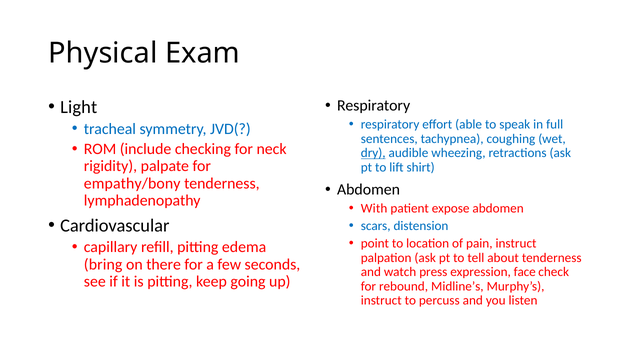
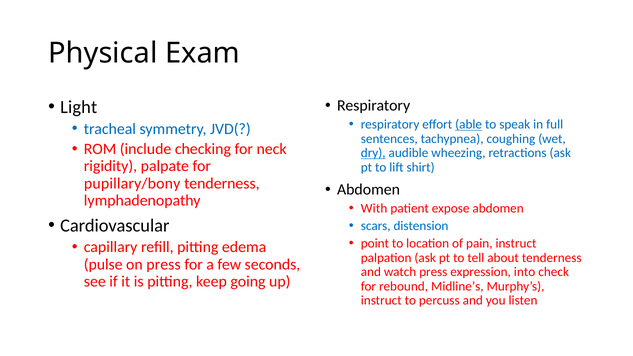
able underline: none -> present (469, 125)
empathy/bony: empathy/bony -> pupillary/bony (132, 183)
bring: bring -> pulse (103, 264)
on there: there -> press (163, 264)
face: face -> into (525, 272)
